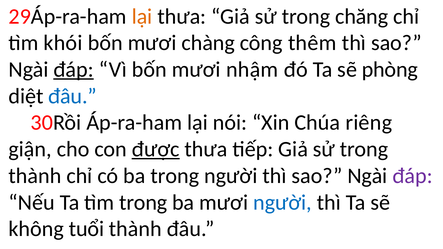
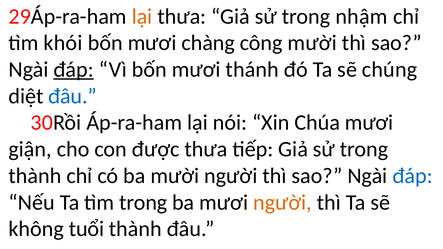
chăng: chăng -> nhậm (362, 16)
công thêm: thêm -> mười (312, 43)
nhậm: nhậm -> thánh (252, 70)
phòng: phòng -> chúng (390, 70)
Chúa riêng: riêng -> mươi (369, 123)
được underline: present -> none (156, 149)
ba trong: trong -> mười (175, 176)
đáp colour: purple -> blue (413, 176)
người colour: blue -> orange (282, 203)
